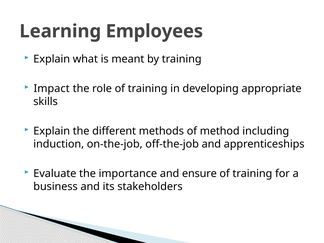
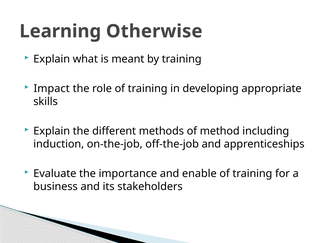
Employees: Employees -> Otherwise (154, 31)
ensure: ensure -> enable (199, 174)
